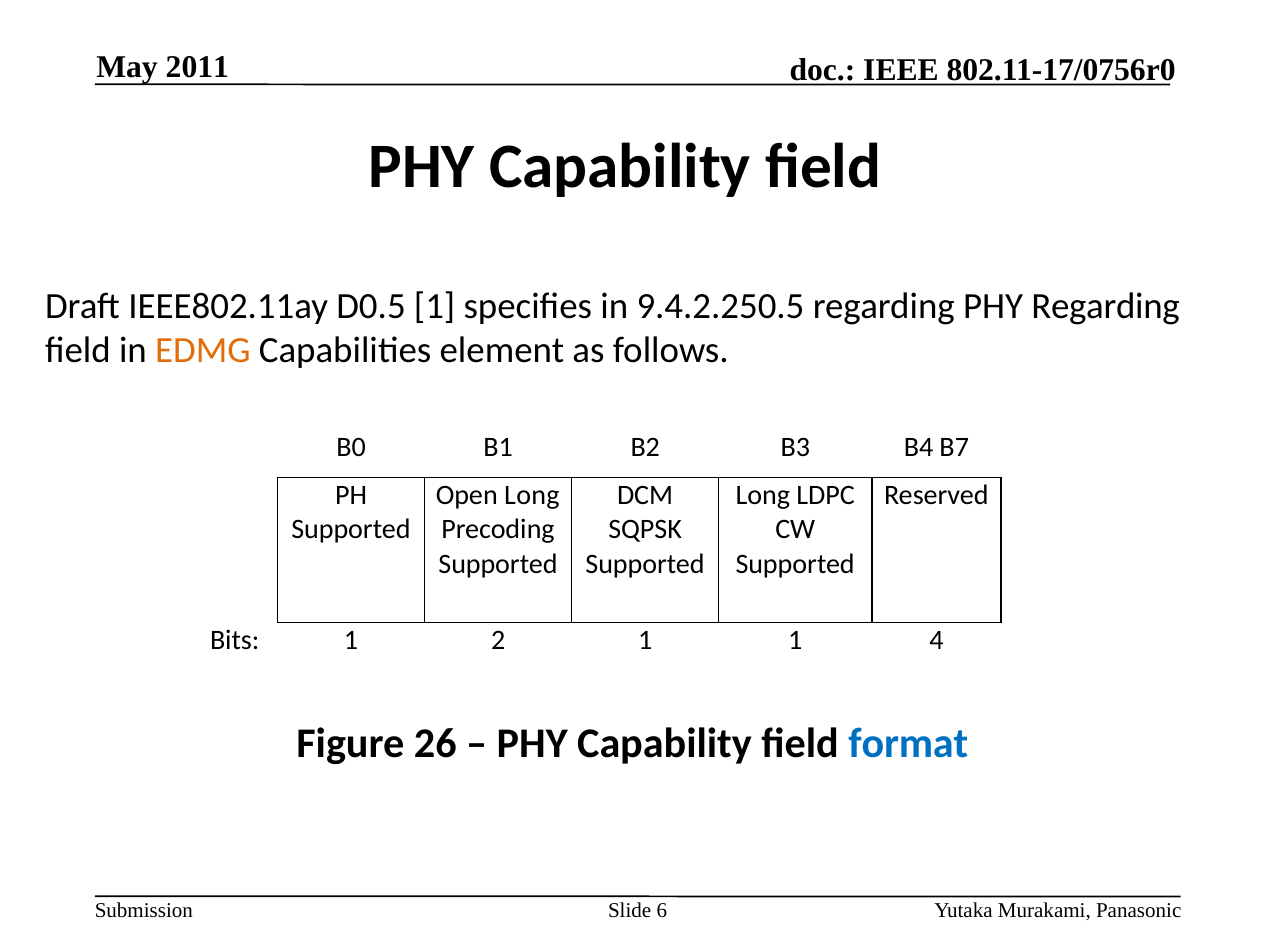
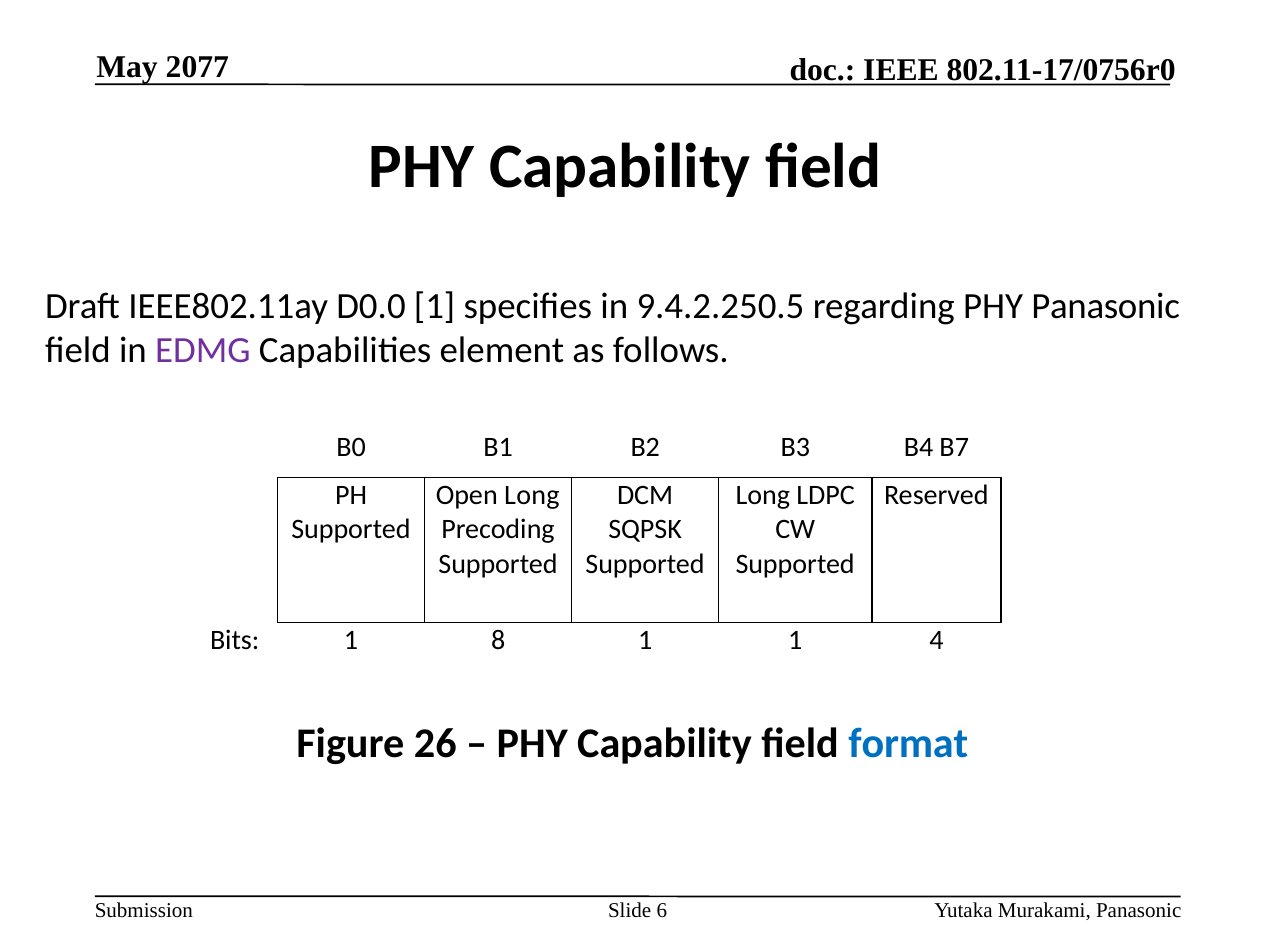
2011: 2011 -> 2077 (197, 67)
D0.5: D0.5 -> D0.0 (371, 306)
PHY Regarding: Regarding -> Panasonic (1106, 306)
EDMG colour: orange -> purple (203, 350)
2: 2 -> 8 (498, 640)
